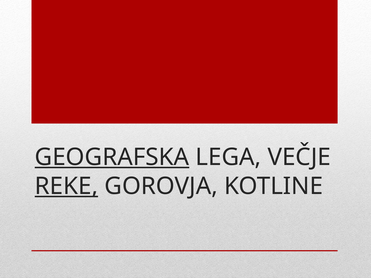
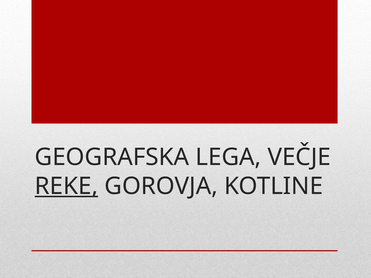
GEOGRAFSKA underline: present -> none (112, 157)
